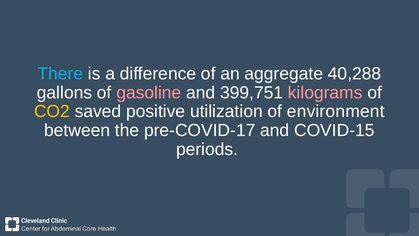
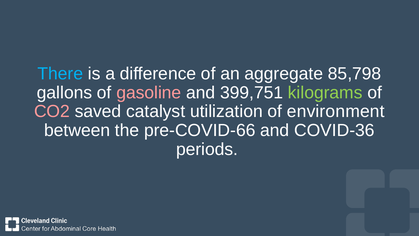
40,288: 40,288 -> 85,798 (355, 74)
kilograms colour: pink -> light green (325, 92)
CO2 colour: yellow -> pink (52, 111)
positive: positive -> catalyst (156, 111)
pre-COVID-17: pre-COVID-17 -> pre-COVID-66 (200, 130)
COVID-15: COVID-15 -> COVID-36 (334, 130)
